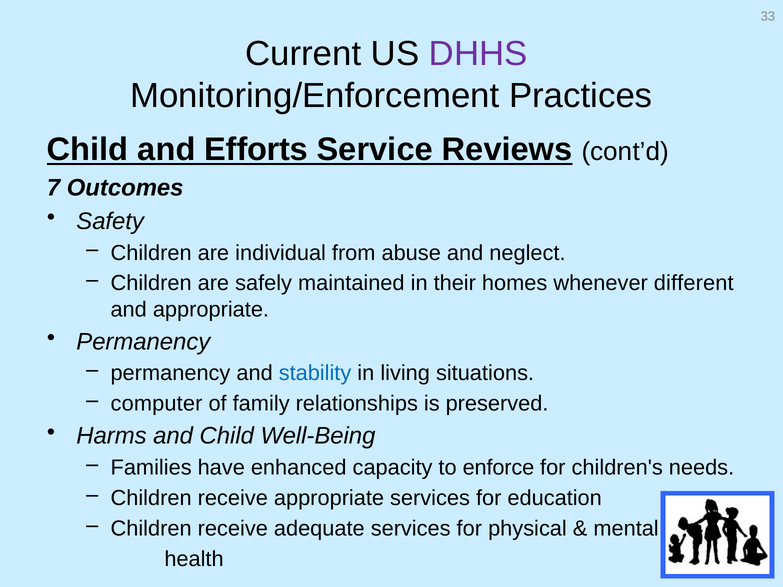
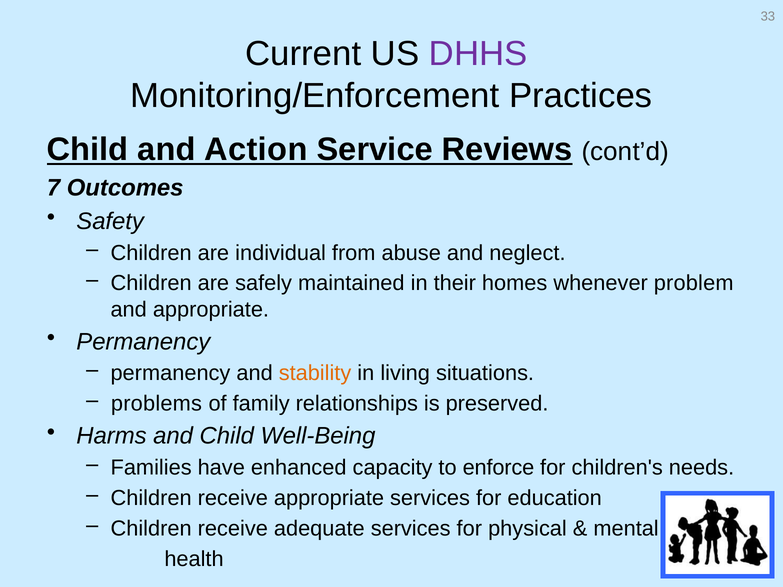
Efforts: Efforts -> Action (256, 150)
different: different -> problem (694, 283)
stability colour: blue -> orange (315, 373)
computer: computer -> problems (156, 404)
